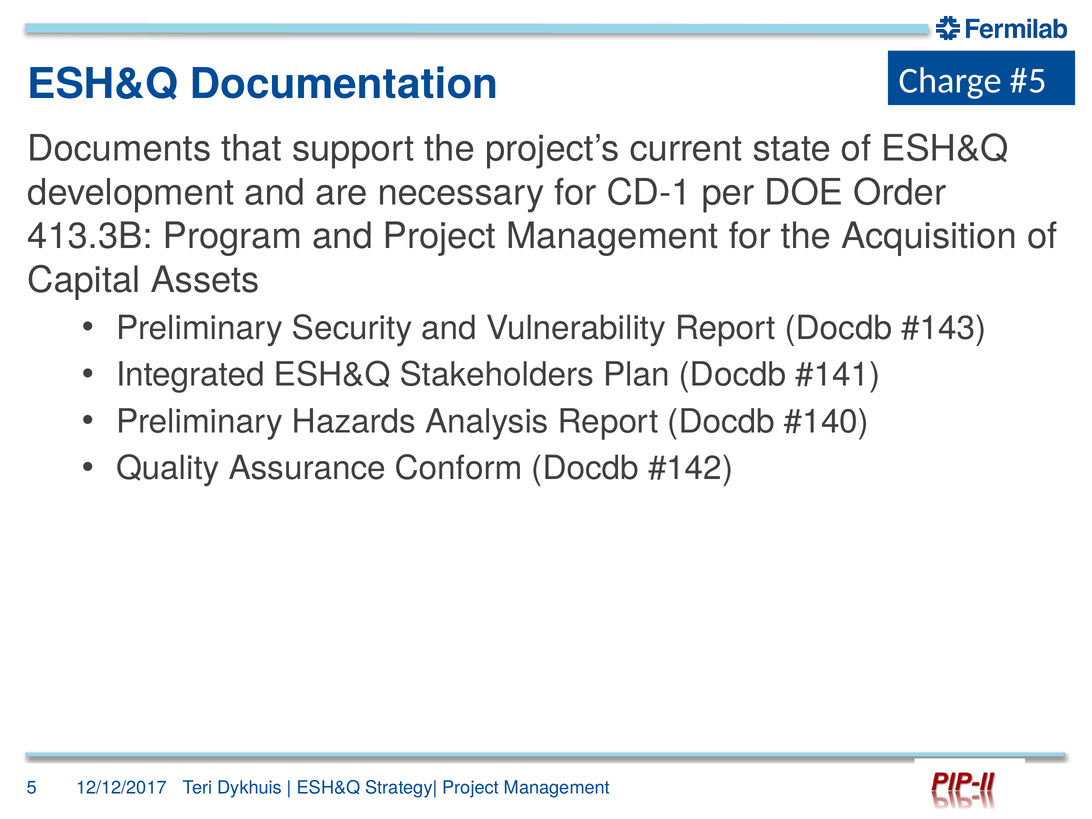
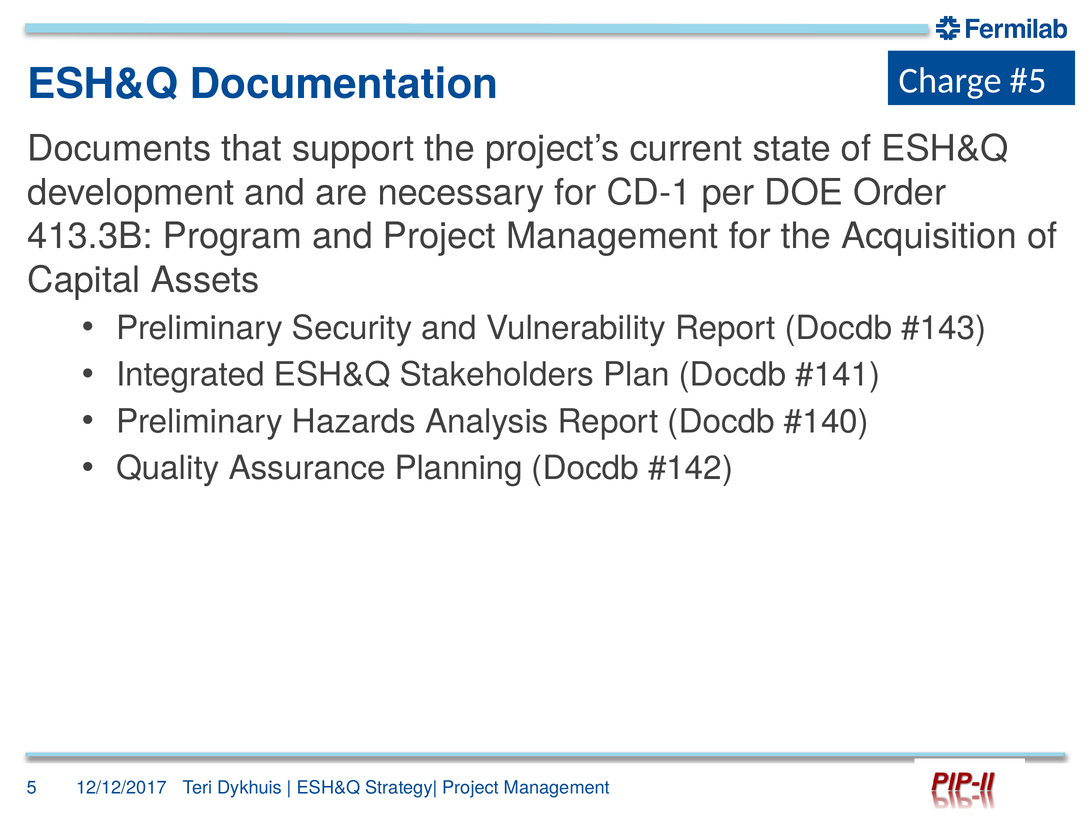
Conform: Conform -> Planning (459, 468)
